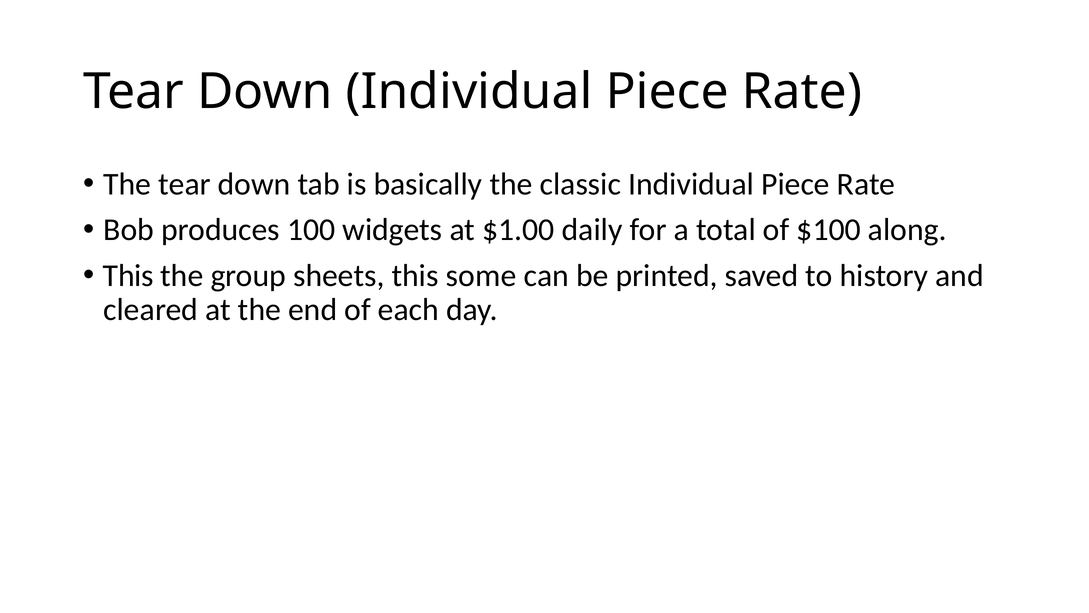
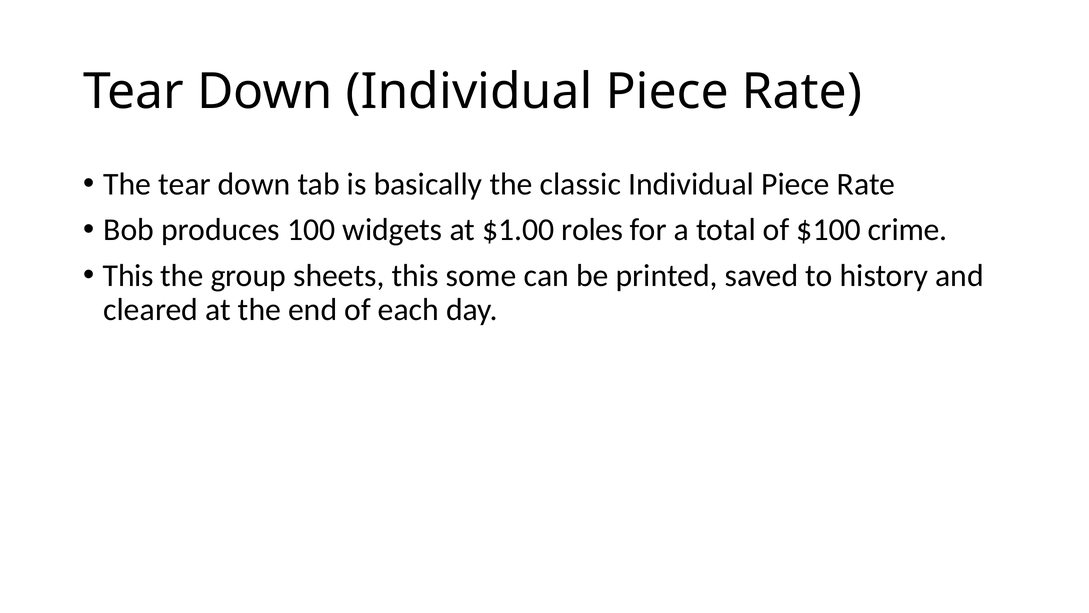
daily: daily -> roles (592, 230)
along: along -> crime (907, 230)
